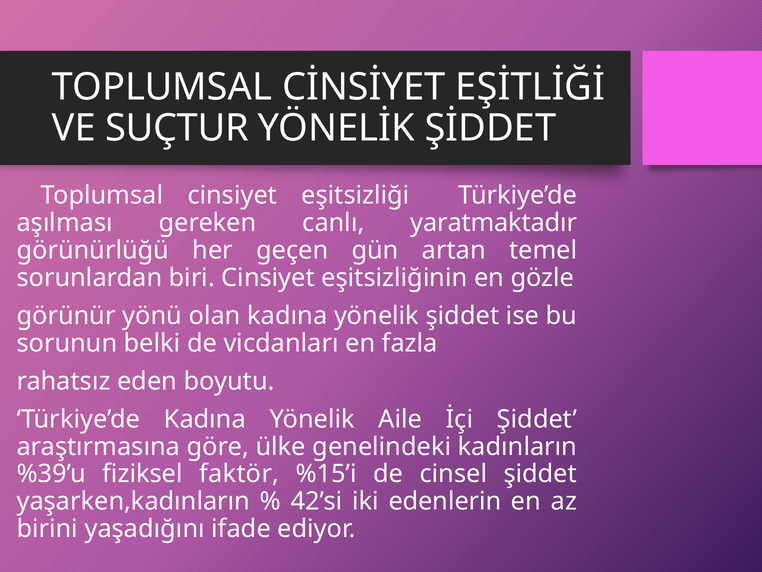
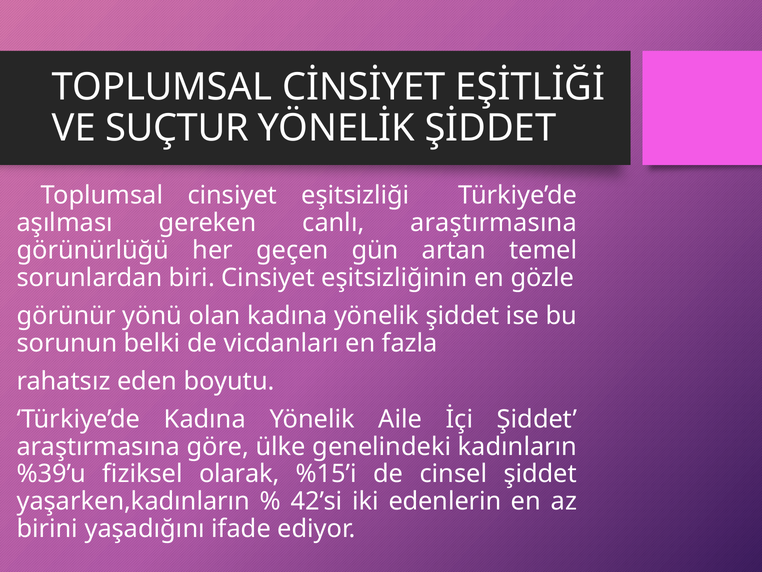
canlı yaratmaktadır: yaratmaktadır -> araştırmasına (494, 223)
faktör: faktör -> olarak (239, 474)
